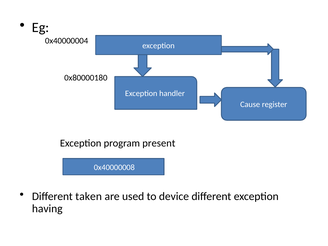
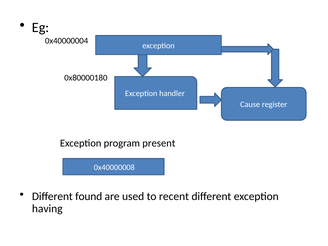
taken: taken -> found (89, 196)
device: device -> recent (174, 196)
